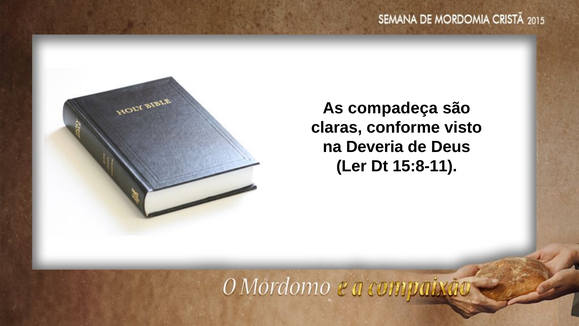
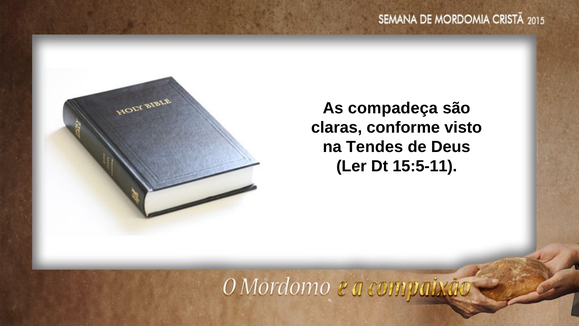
Deveria: Deveria -> Tendes (375, 147)
15:8-11: 15:8-11 -> 15:5-11 (425, 166)
